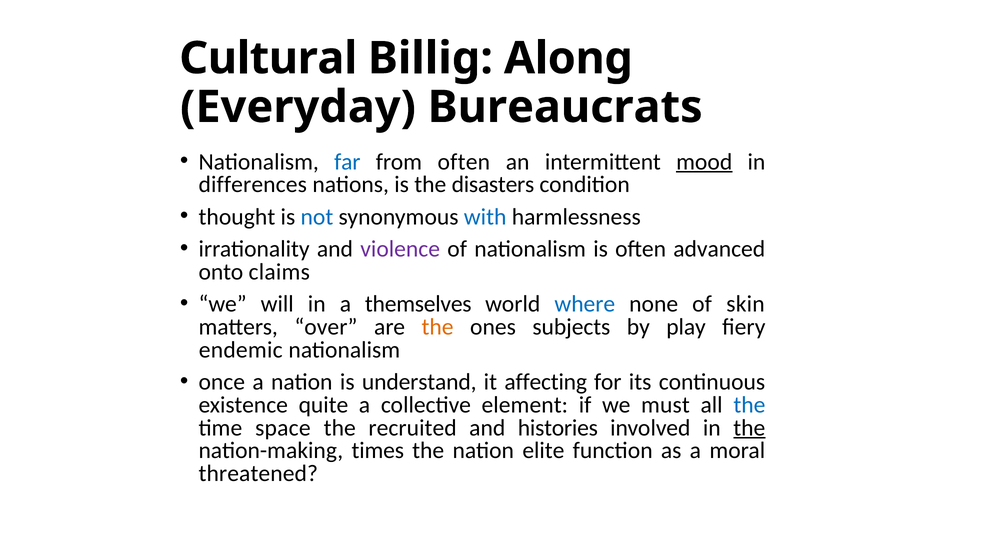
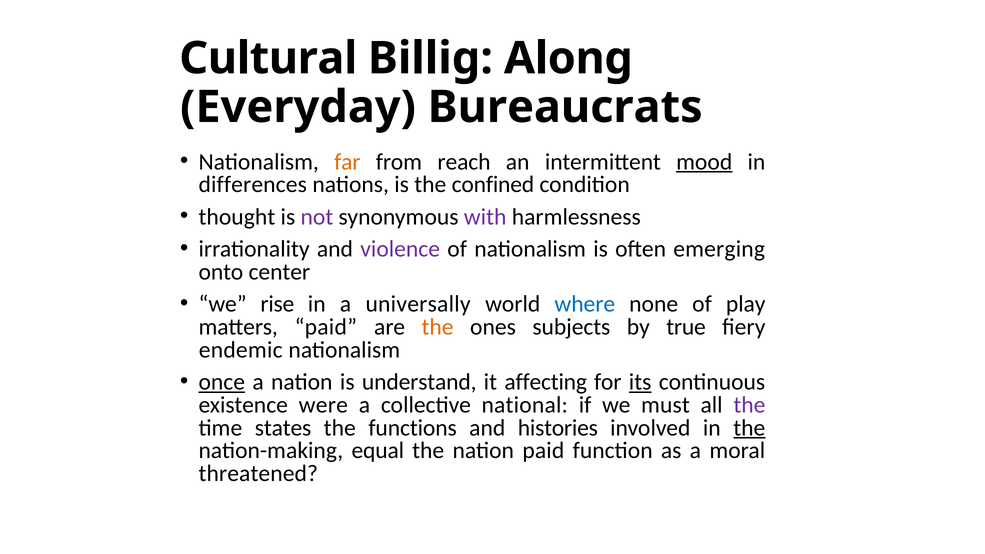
far colour: blue -> orange (347, 162)
from often: often -> reach (464, 162)
disasters: disasters -> confined (493, 185)
not colour: blue -> purple (317, 217)
with colour: blue -> purple (485, 217)
advanced: advanced -> emerging (719, 249)
claims: claims -> center (279, 272)
will: will -> rise (277, 304)
themselves: themselves -> universally (418, 304)
skin: skin -> play (746, 304)
matters over: over -> paid (326, 327)
play: play -> true (686, 327)
once underline: none -> present (222, 382)
its underline: none -> present (640, 382)
quite: quite -> were (323, 405)
element: element -> national (525, 405)
the colour: blue -> purple (749, 405)
space: space -> states (283, 428)
recruited: recruited -> functions (413, 428)
times: times -> equal (378, 451)
nation elite: elite -> paid (543, 451)
